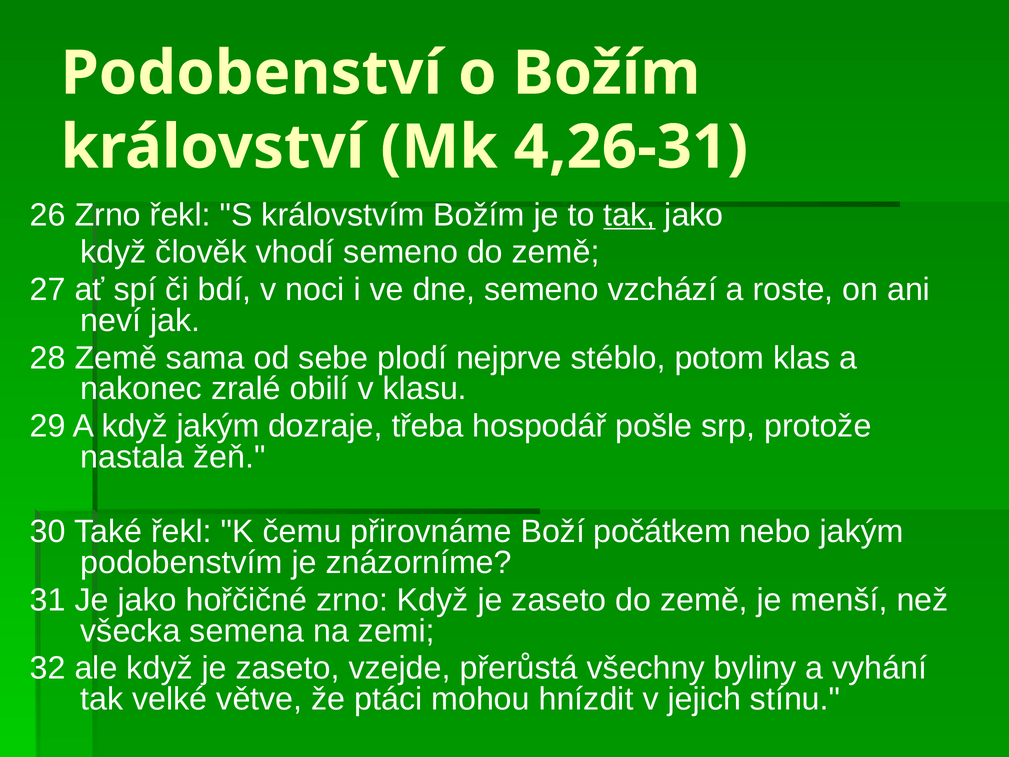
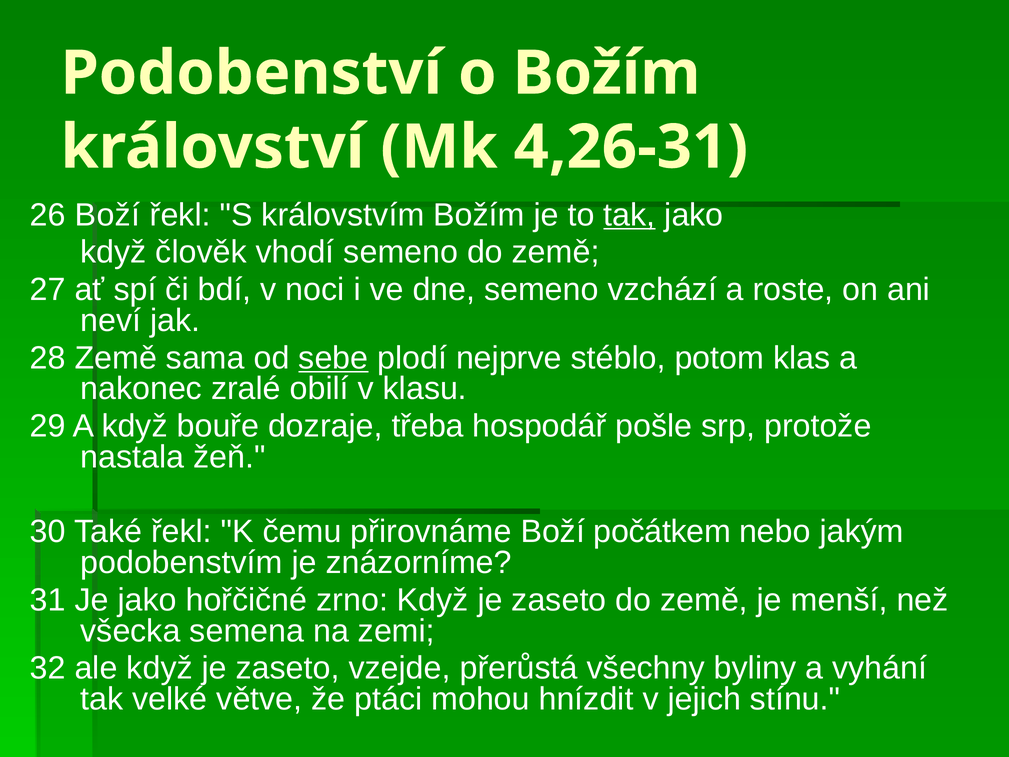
26 Zrno: Zrno -> Boží (108, 215)
sebe underline: none -> present (333, 358)
když jakým: jakým -> bouře (218, 426)
